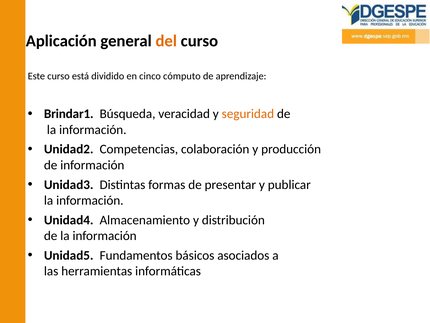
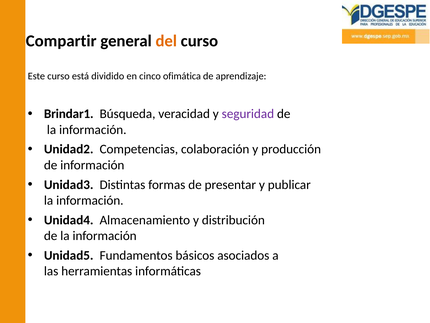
Aplicación: Aplicación -> Compartir (61, 41)
cómputo: cómputo -> ofimática (182, 76)
seguridad colour: orange -> purple (248, 114)
